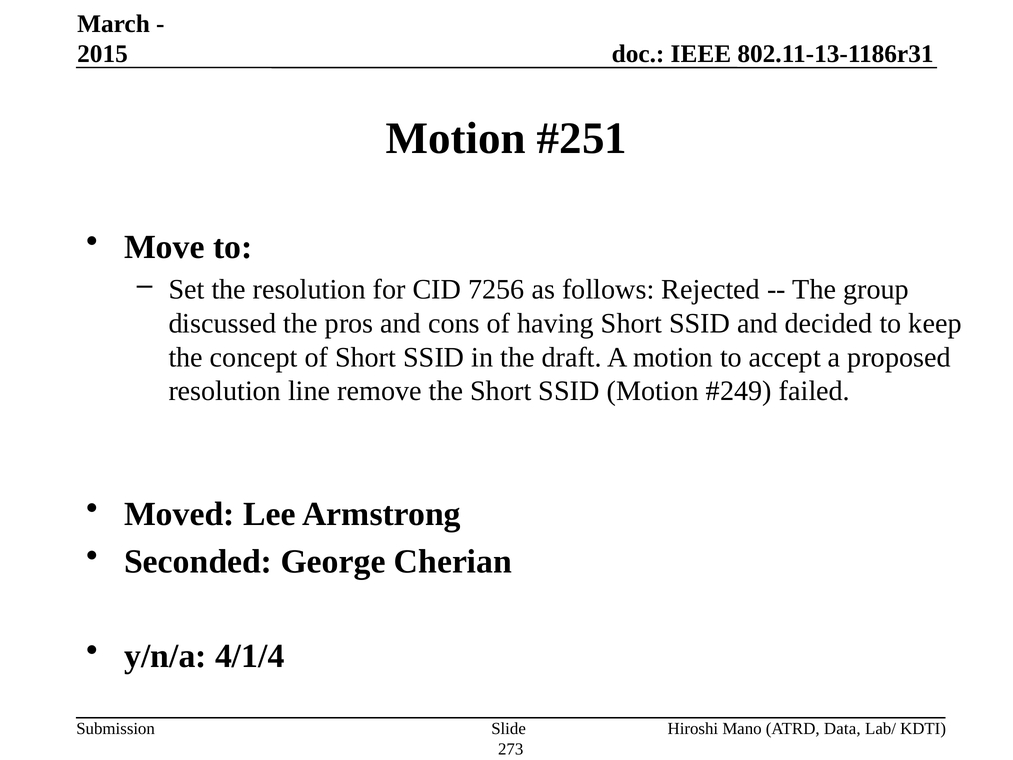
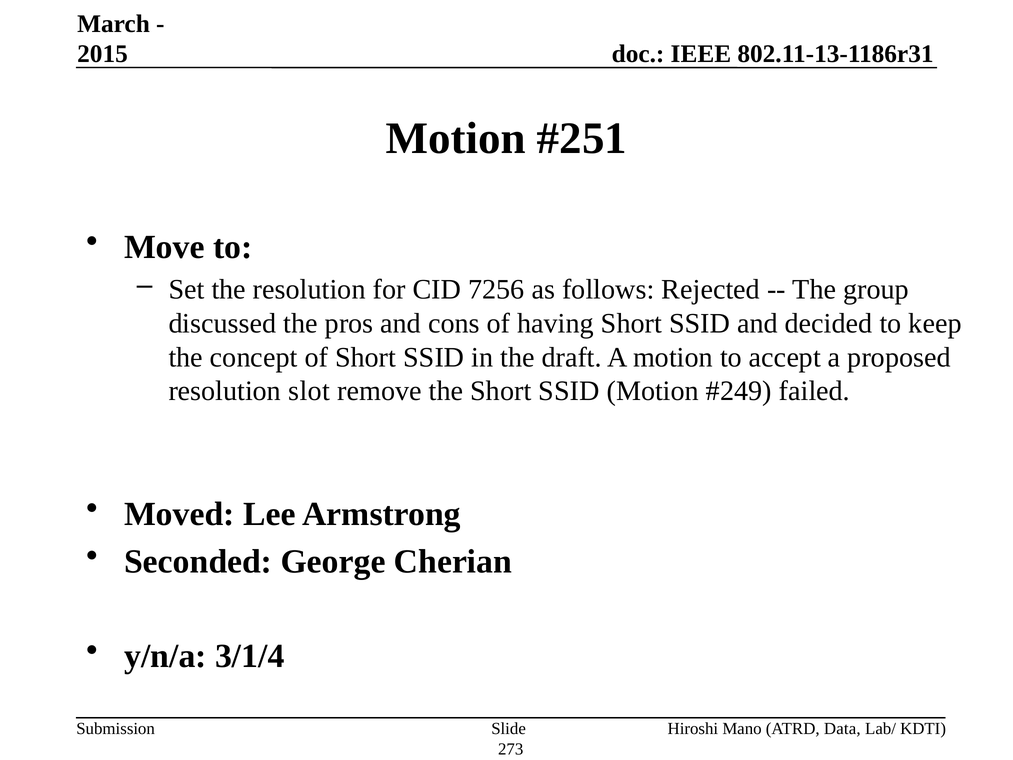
line: line -> slot (309, 391)
4/1/4: 4/1/4 -> 3/1/4 (250, 656)
